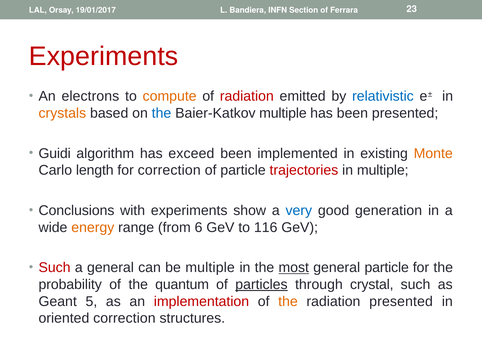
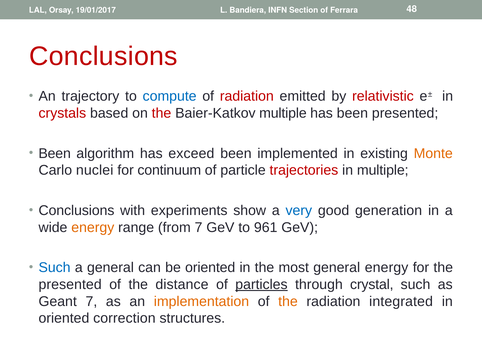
23: 23 -> 48 (412, 9)
Experiments: Experiments -> Conclusions (103, 56)
electrons: electrons -> trajectory (90, 96)
compute colour: orange -> blue (170, 96)
relativistic colour: blue -> red (383, 96)
crystals colour: orange -> red (62, 113)
the colour: blue -> red (162, 113)
Guidi: Guidi -> Been (55, 153)
length: length -> nuclei (95, 170)
for correction: correction -> continuum (169, 170)
from 6: 6 -> 7 (199, 227)
116: 116 -> 961 (266, 227)
Such colour: red -> blue (55, 267)
be multiple: multiple -> oriented (210, 267)
most underline: present -> none (294, 267)
general particle: particle -> energy (387, 267)
probability: probability -> presented (70, 284)
quantum: quantum -> distance (182, 284)
Geant 5: 5 -> 7 (91, 301)
implementation colour: red -> orange (201, 301)
radiation presented: presented -> integrated (401, 301)
